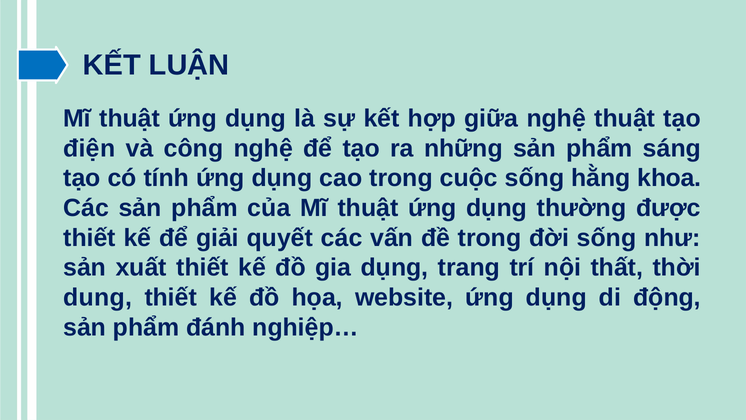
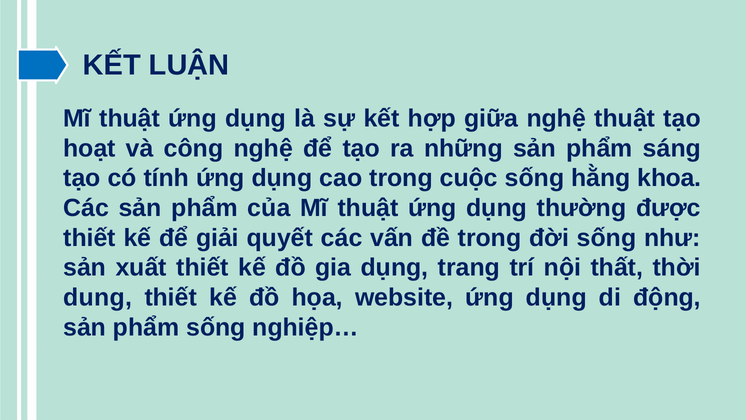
điện: điện -> hoạt (89, 148)
phẩm đánh: đánh -> sống (216, 327)
